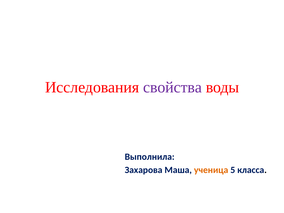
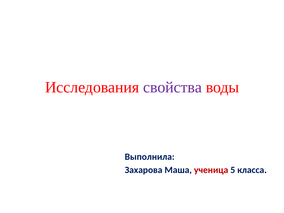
ученица colour: orange -> red (211, 170)
